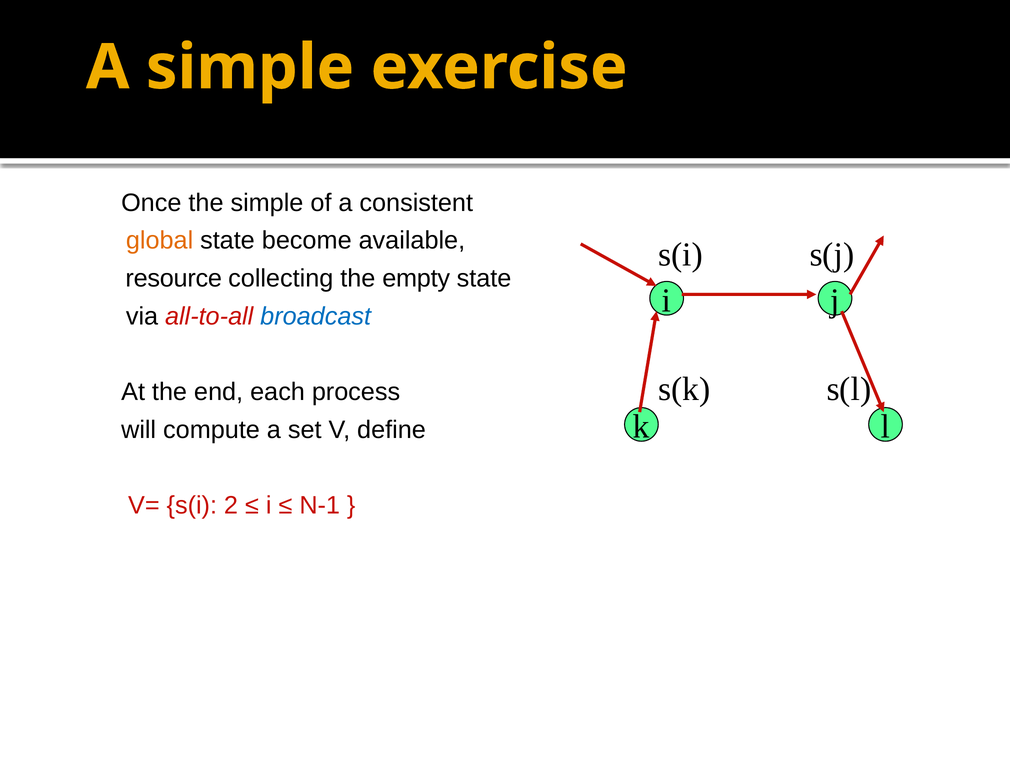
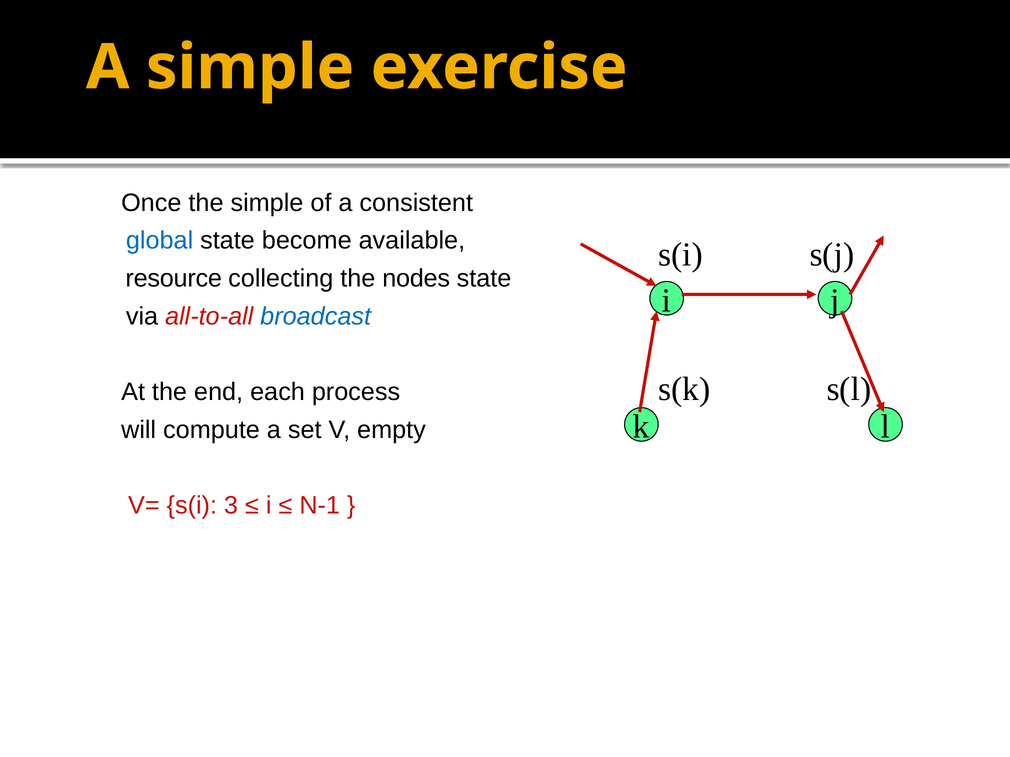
global colour: orange -> blue (160, 241)
empty: empty -> nodes (416, 279)
define: define -> empty (391, 430)
2: 2 -> 3 (231, 506)
